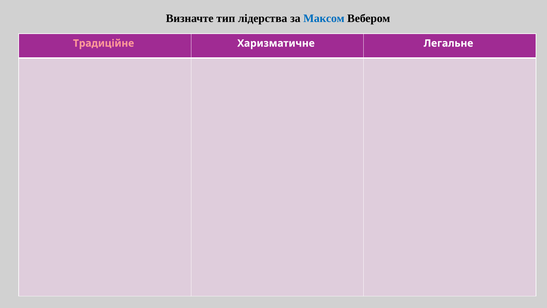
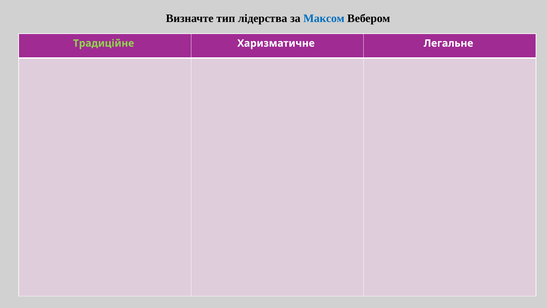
Традиційне colour: pink -> light green (104, 43)
